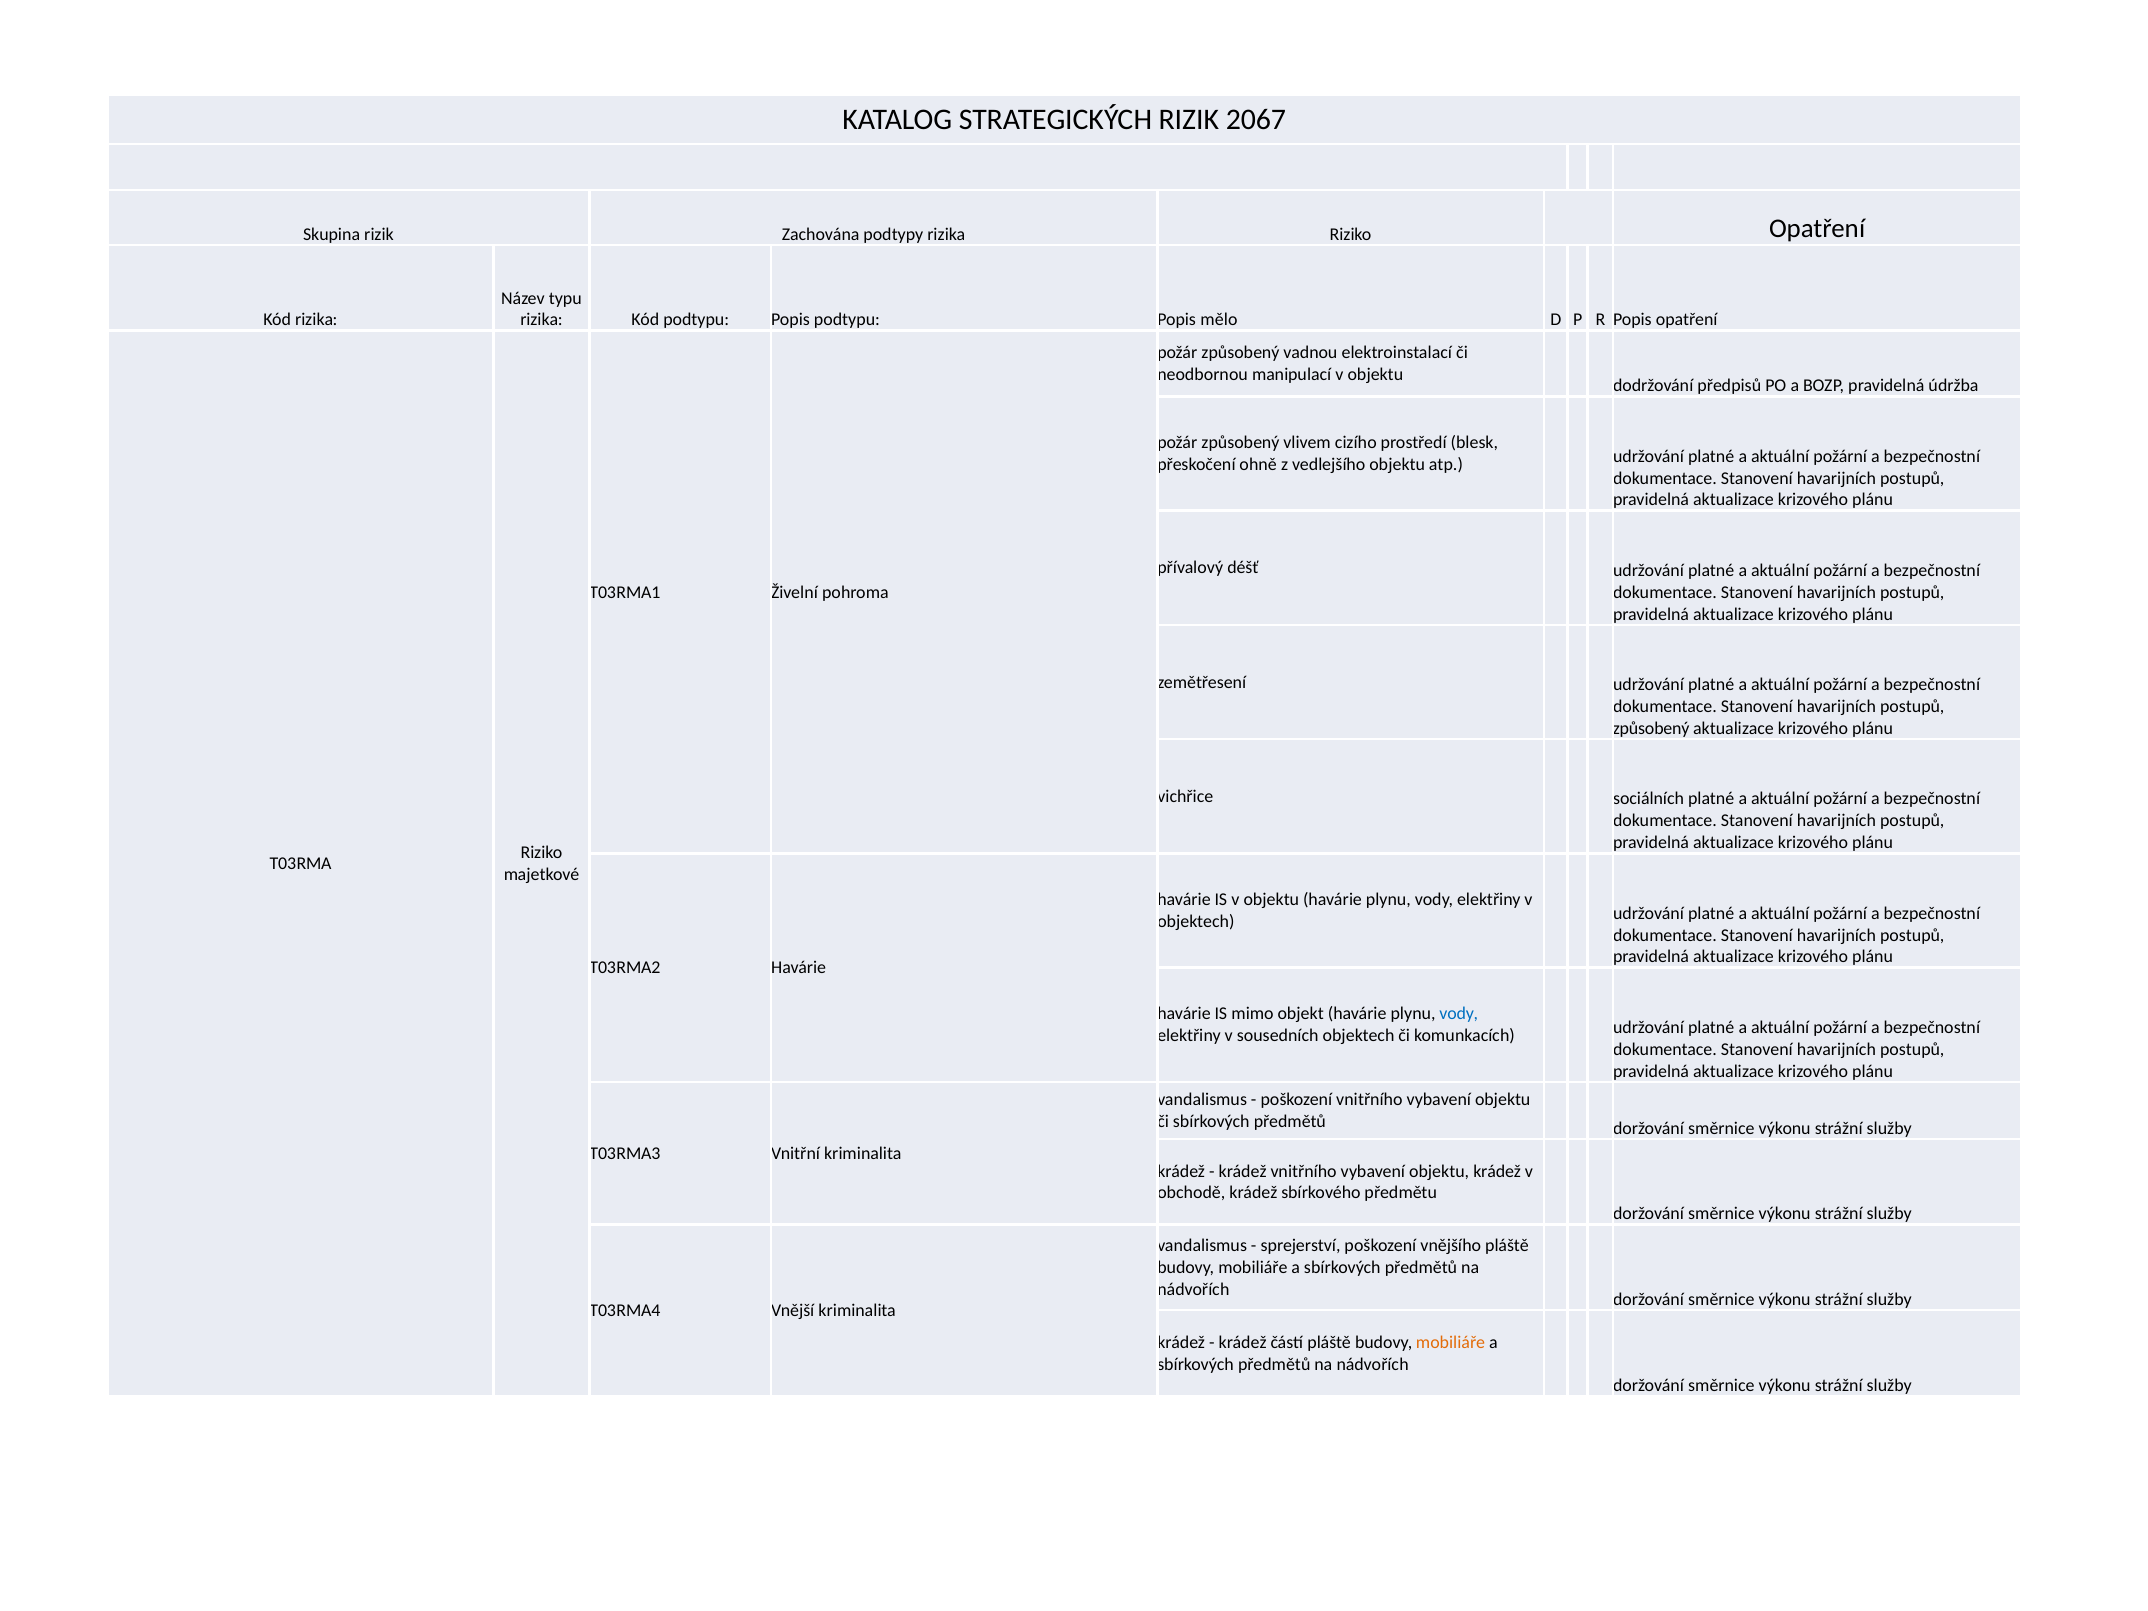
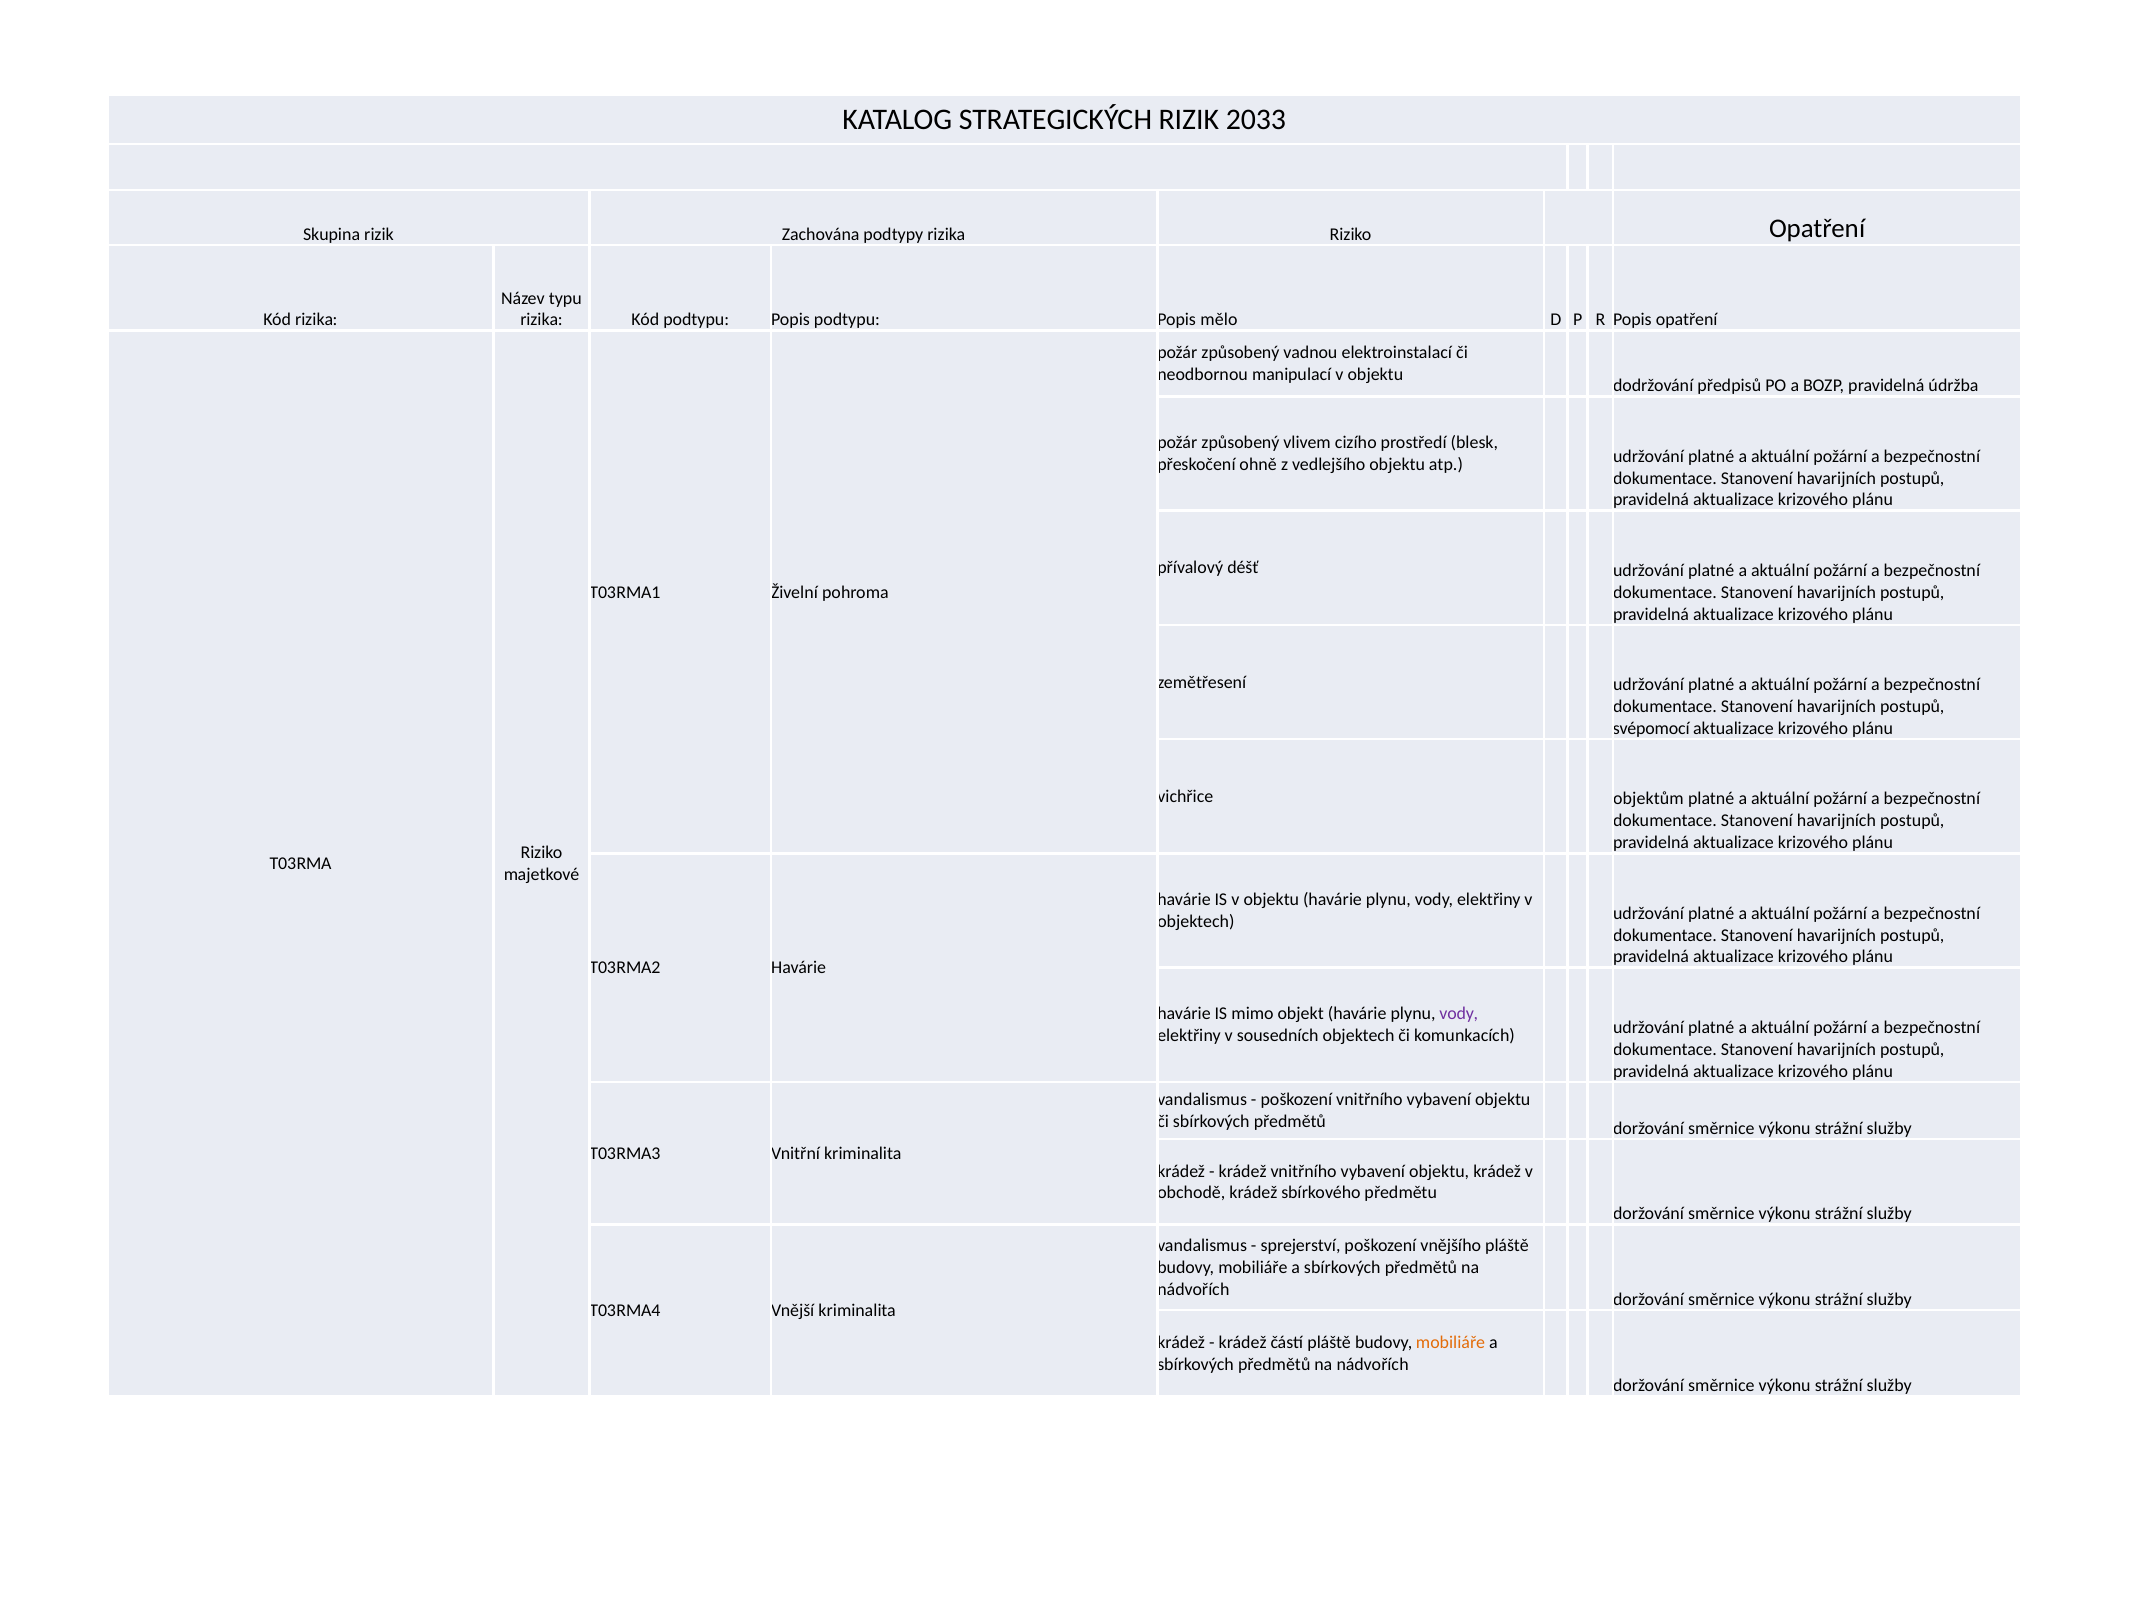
2067: 2067 -> 2033 (1256, 120)
způsobený: způsobený -> svépomocí (1651, 728)
sociálních: sociálních -> objektům (1648, 799)
vody colour: blue -> purple (1459, 1014)
